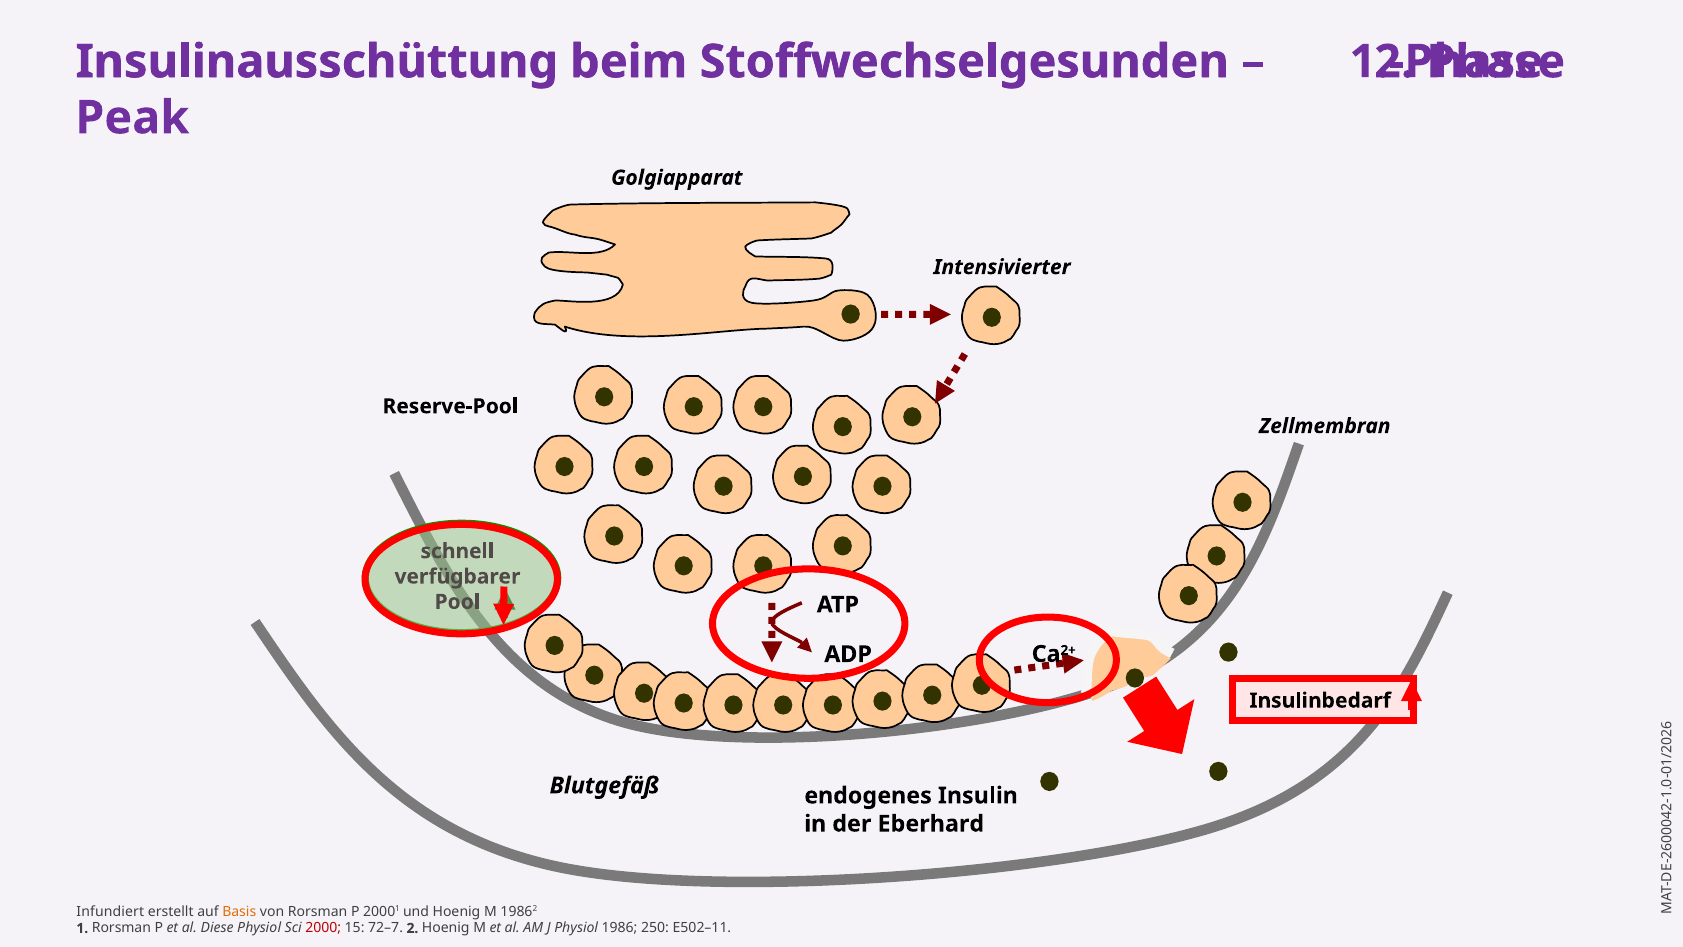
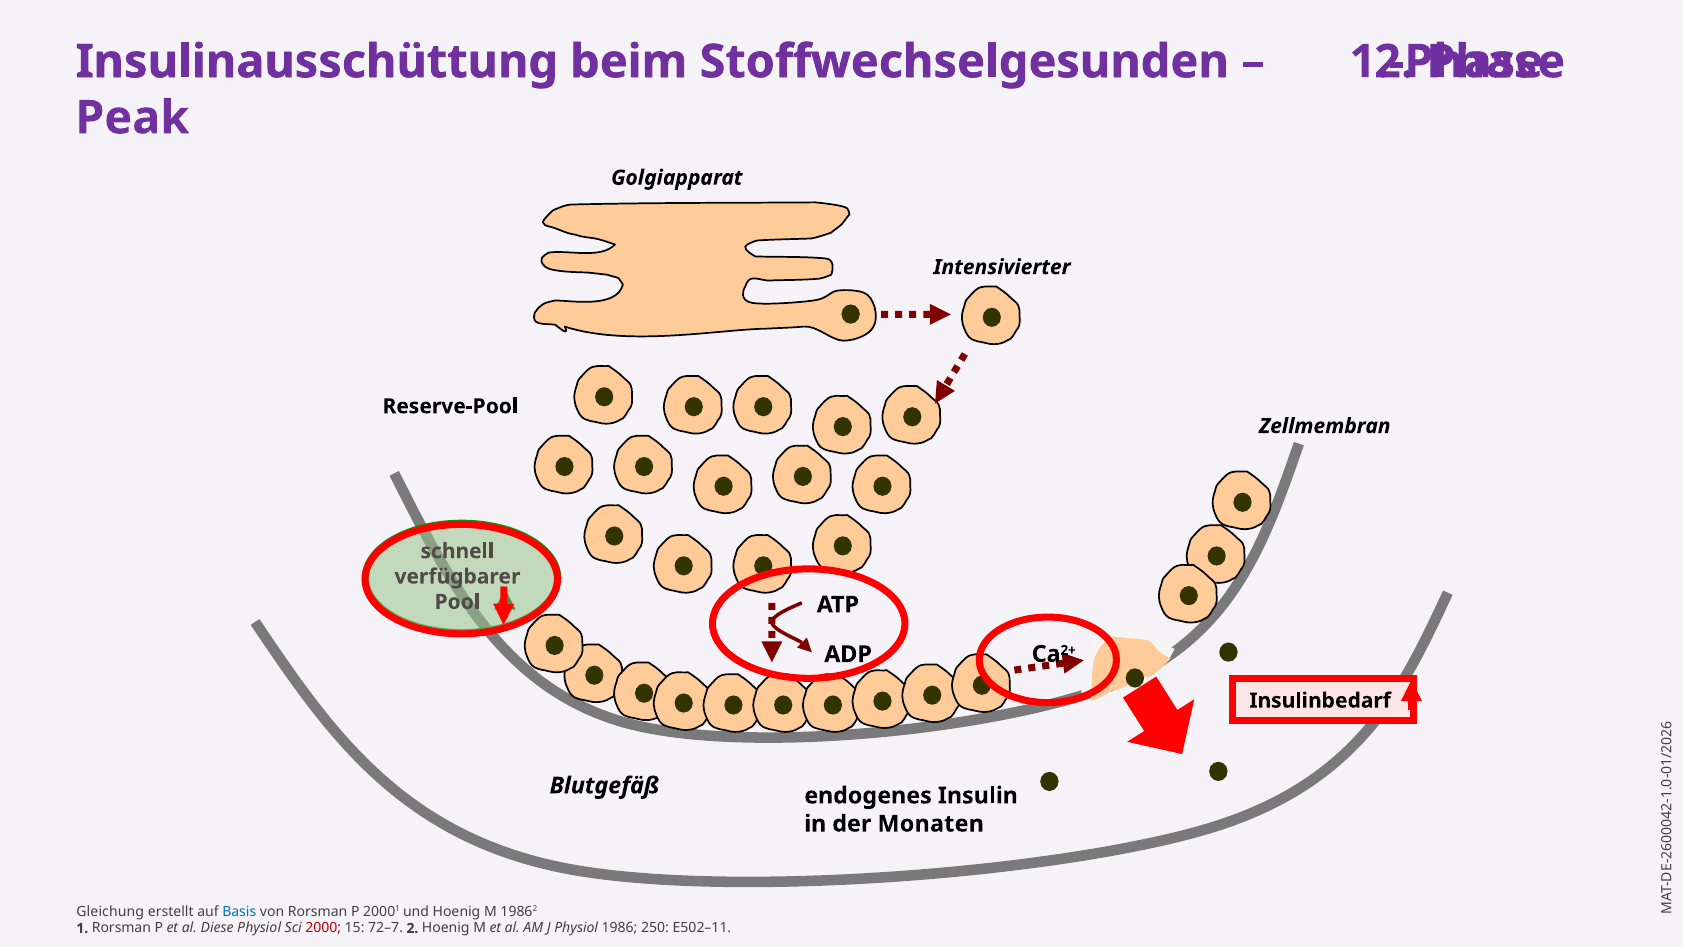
Eberhard: Eberhard -> Monaten (931, 824)
Infundiert: Infundiert -> Gleichung (110, 911)
Basis colour: orange -> blue (239, 911)
